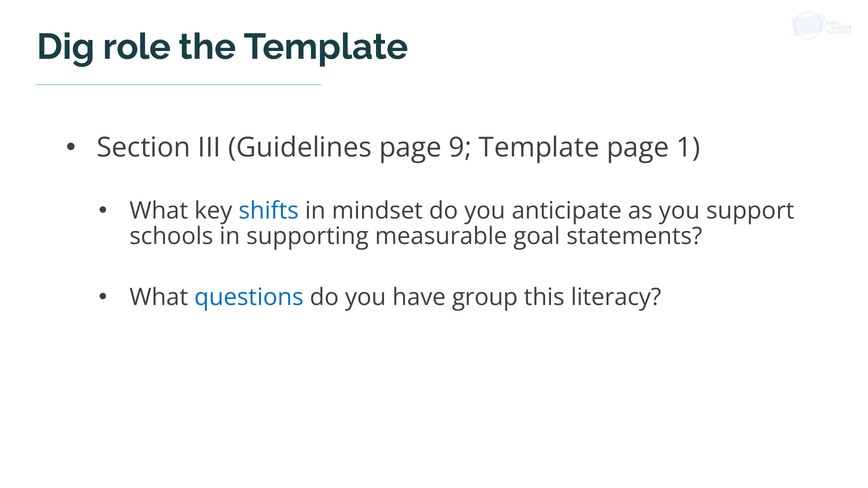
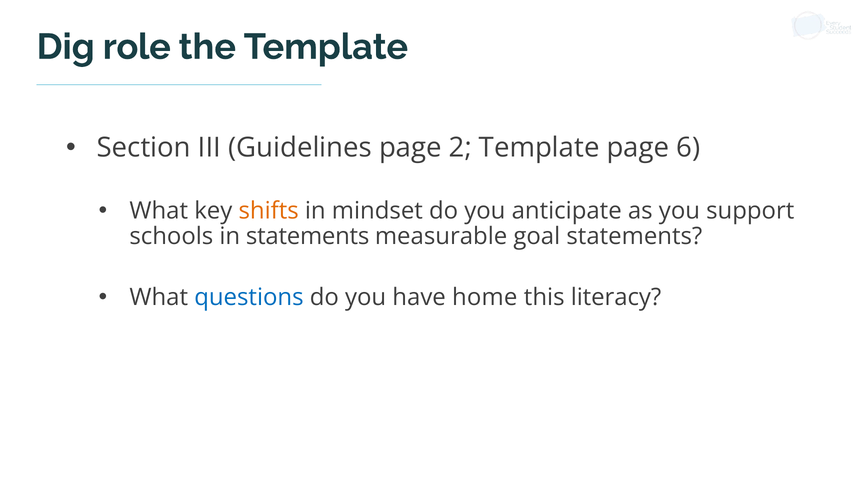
9: 9 -> 2 (460, 148)
1: 1 -> 6 (688, 148)
shifts colour: blue -> orange (269, 211)
in supporting: supporting -> statements (308, 237)
group: group -> home (485, 297)
